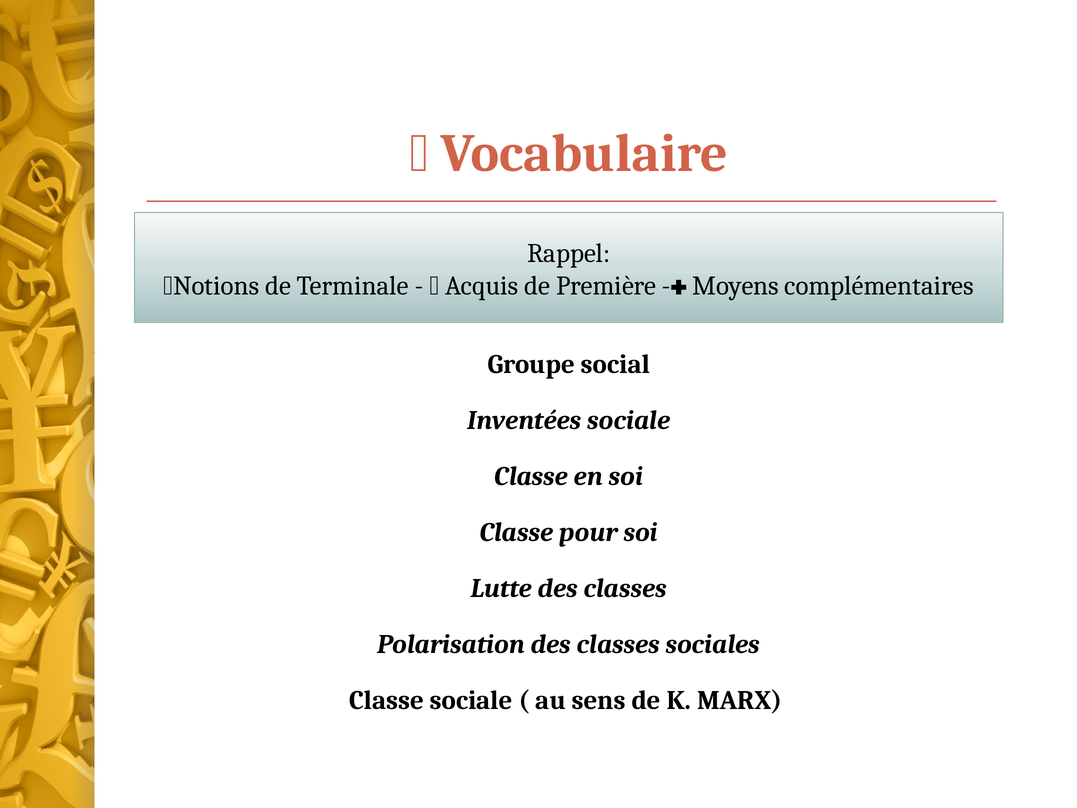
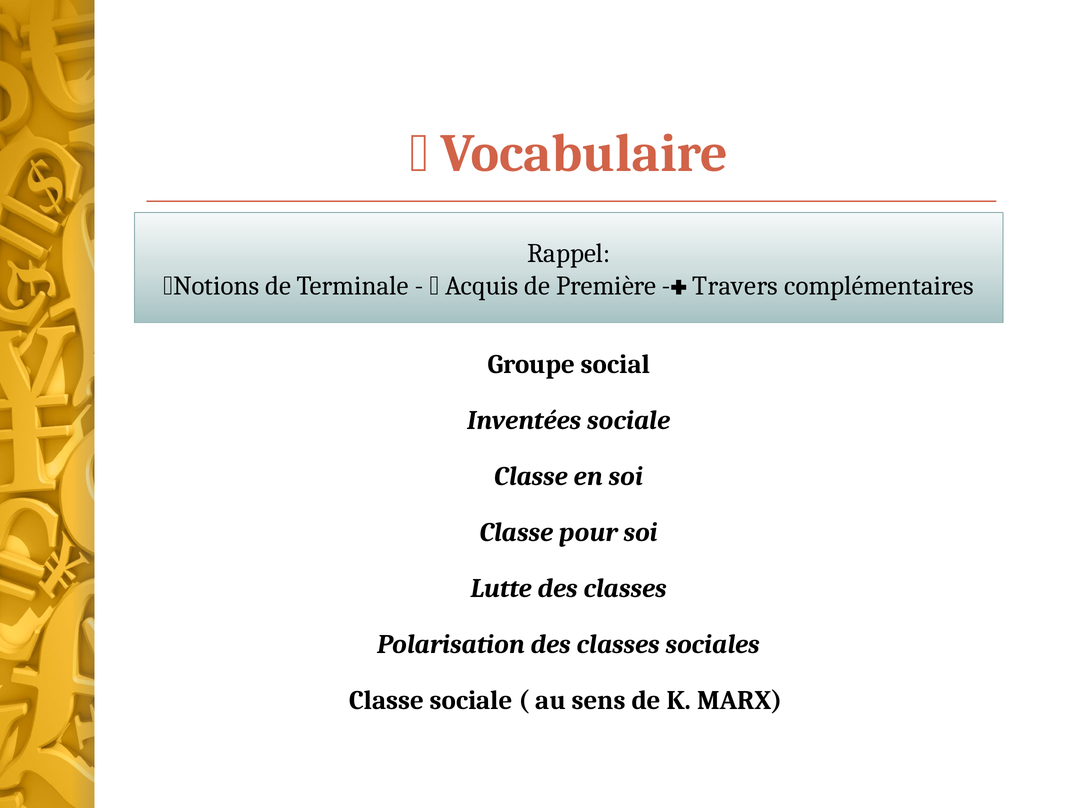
Moyens: Moyens -> Travers (735, 286)
